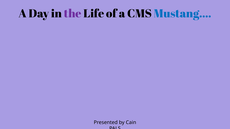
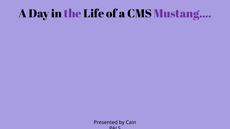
Mustang colour: blue -> purple (183, 14)
